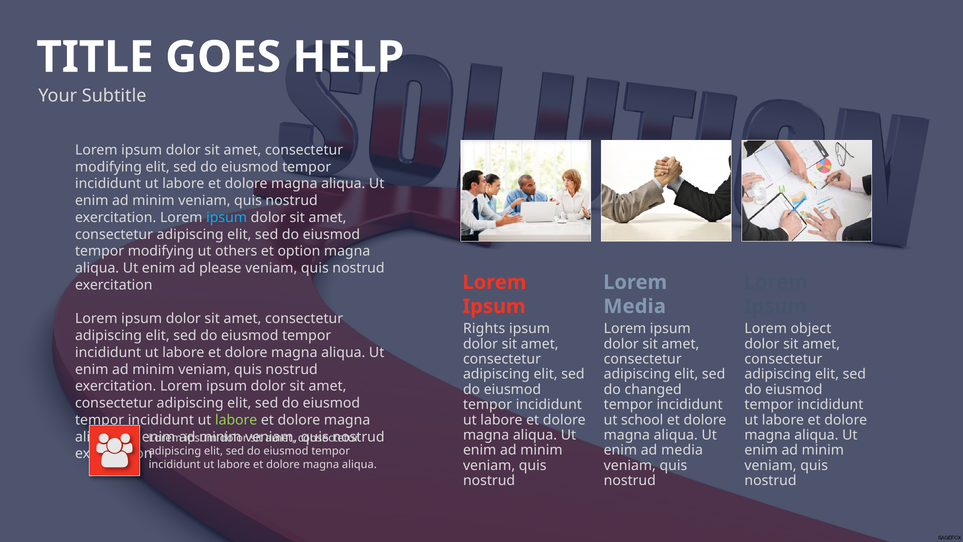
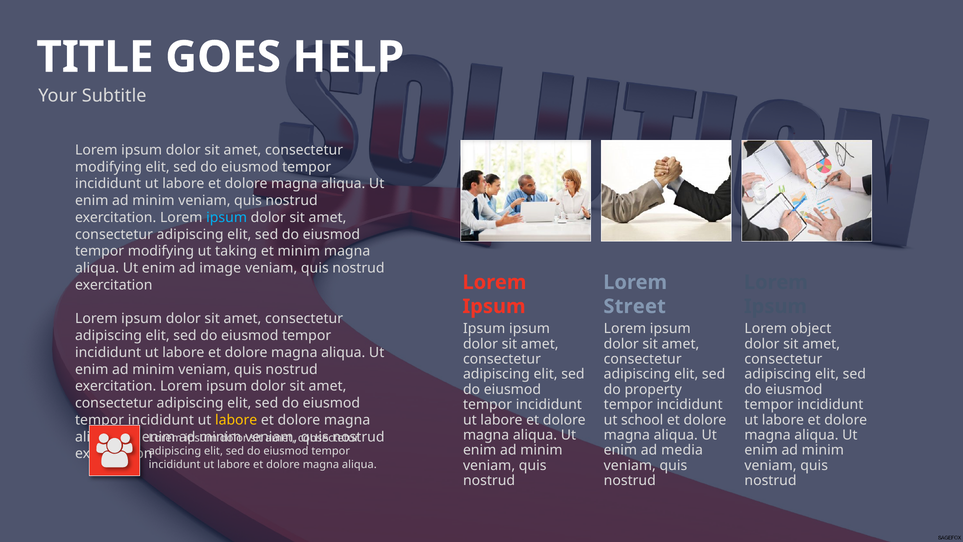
others: others -> taking (236, 251)
et option: option -> minim (299, 251)
please: please -> image (220, 268)
Media: Media -> Street (635, 306)
Rights: Rights -> Ipsum (484, 329)
changed: changed -> property (653, 389)
labore colour: light green -> yellow (236, 420)
